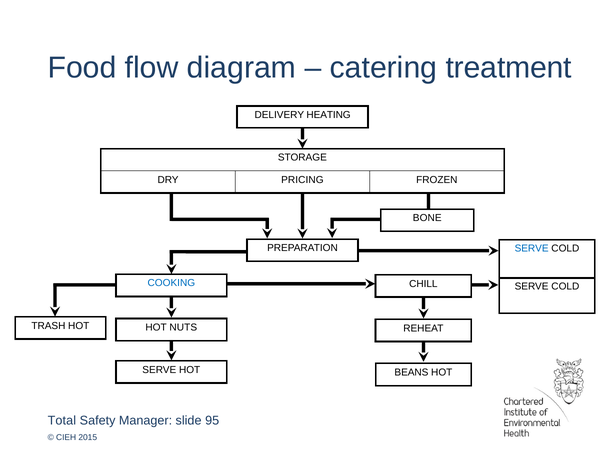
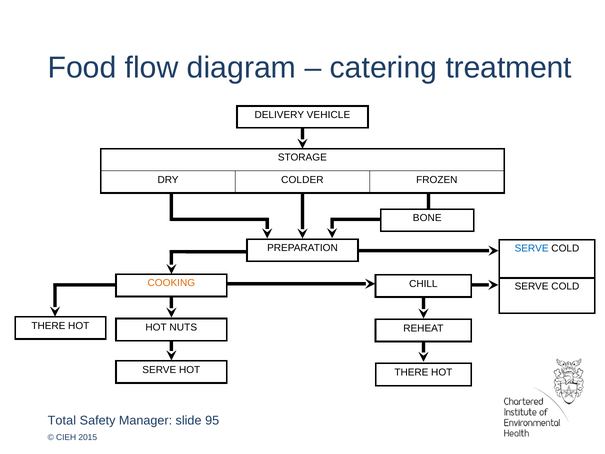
HEATING: HEATING -> VEHICLE (328, 115)
PRICING: PRICING -> COLDER (302, 180)
COOKING colour: blue -> orange (171, 283)
TRASH: TRASH -> THERE (48, 326)
BEANS: BEANS -> THERE (411, 372)
